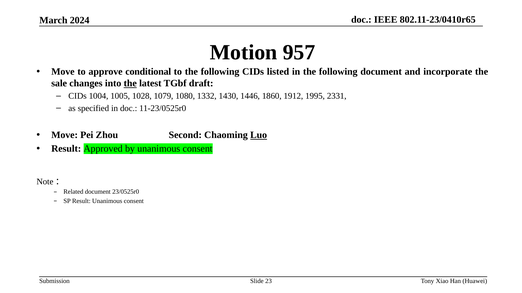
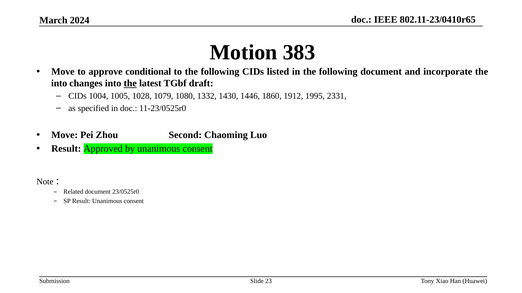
957: 957 -> 383 (299, 52)
sale: sale -> into (59, 84)
Luo underline: present -> none (259, 135)
